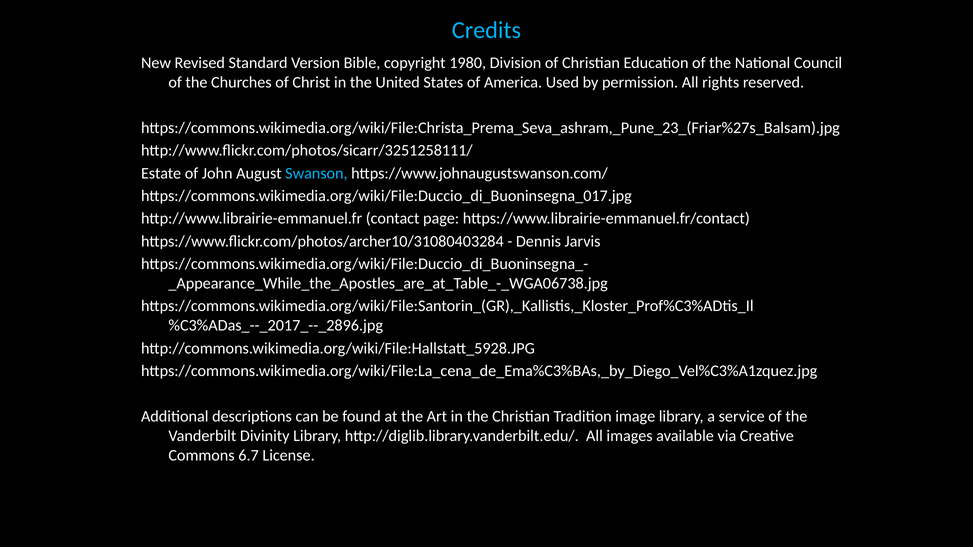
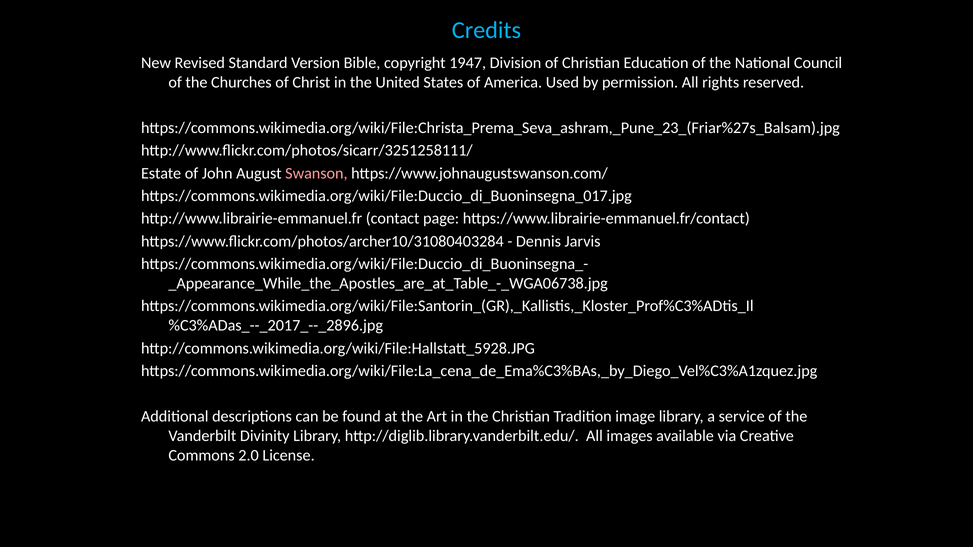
1980: 1980 -> 1947 (468, 63)
Swanson colour: light blue -> pink (316, 173)
6.7: 6.7 -> 2.0 (249, 455)
